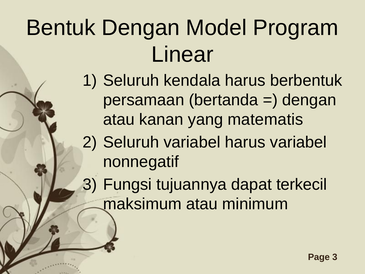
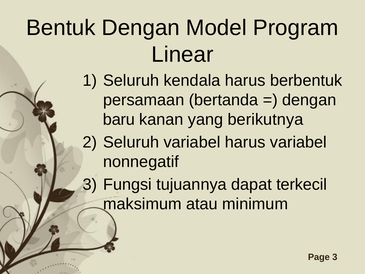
atau: atau -> baru (119, 119)
matematis: matematis -> berikutnya (265, 119)
